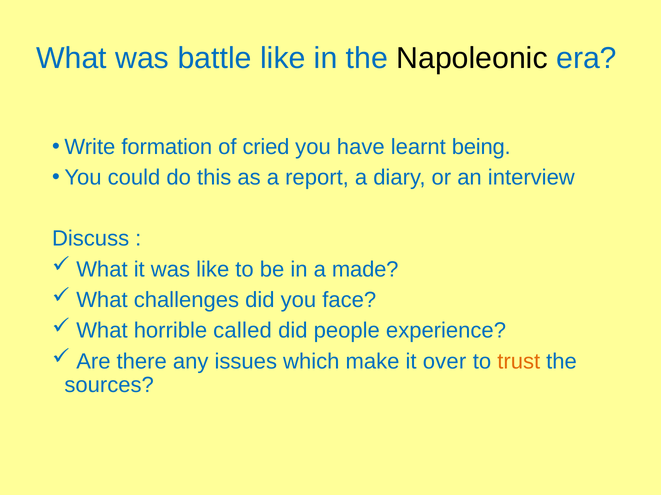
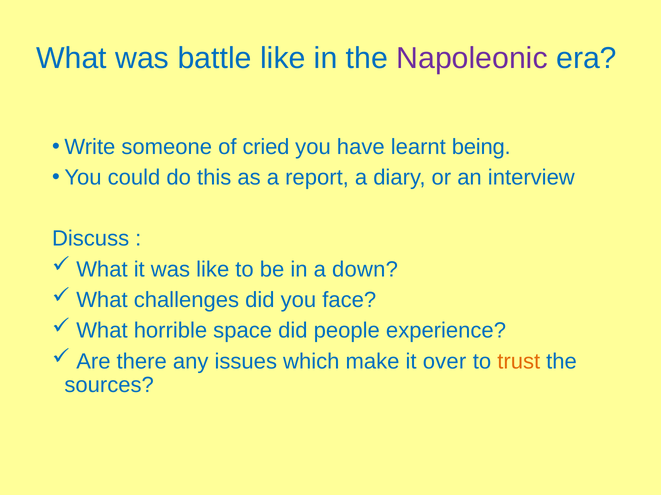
Napoleonic colour: black -> purple (472, 58)
formation: formation -> someone (167, 147)
made: made -> down (365, 270)
called: called -> space (243, 331)
